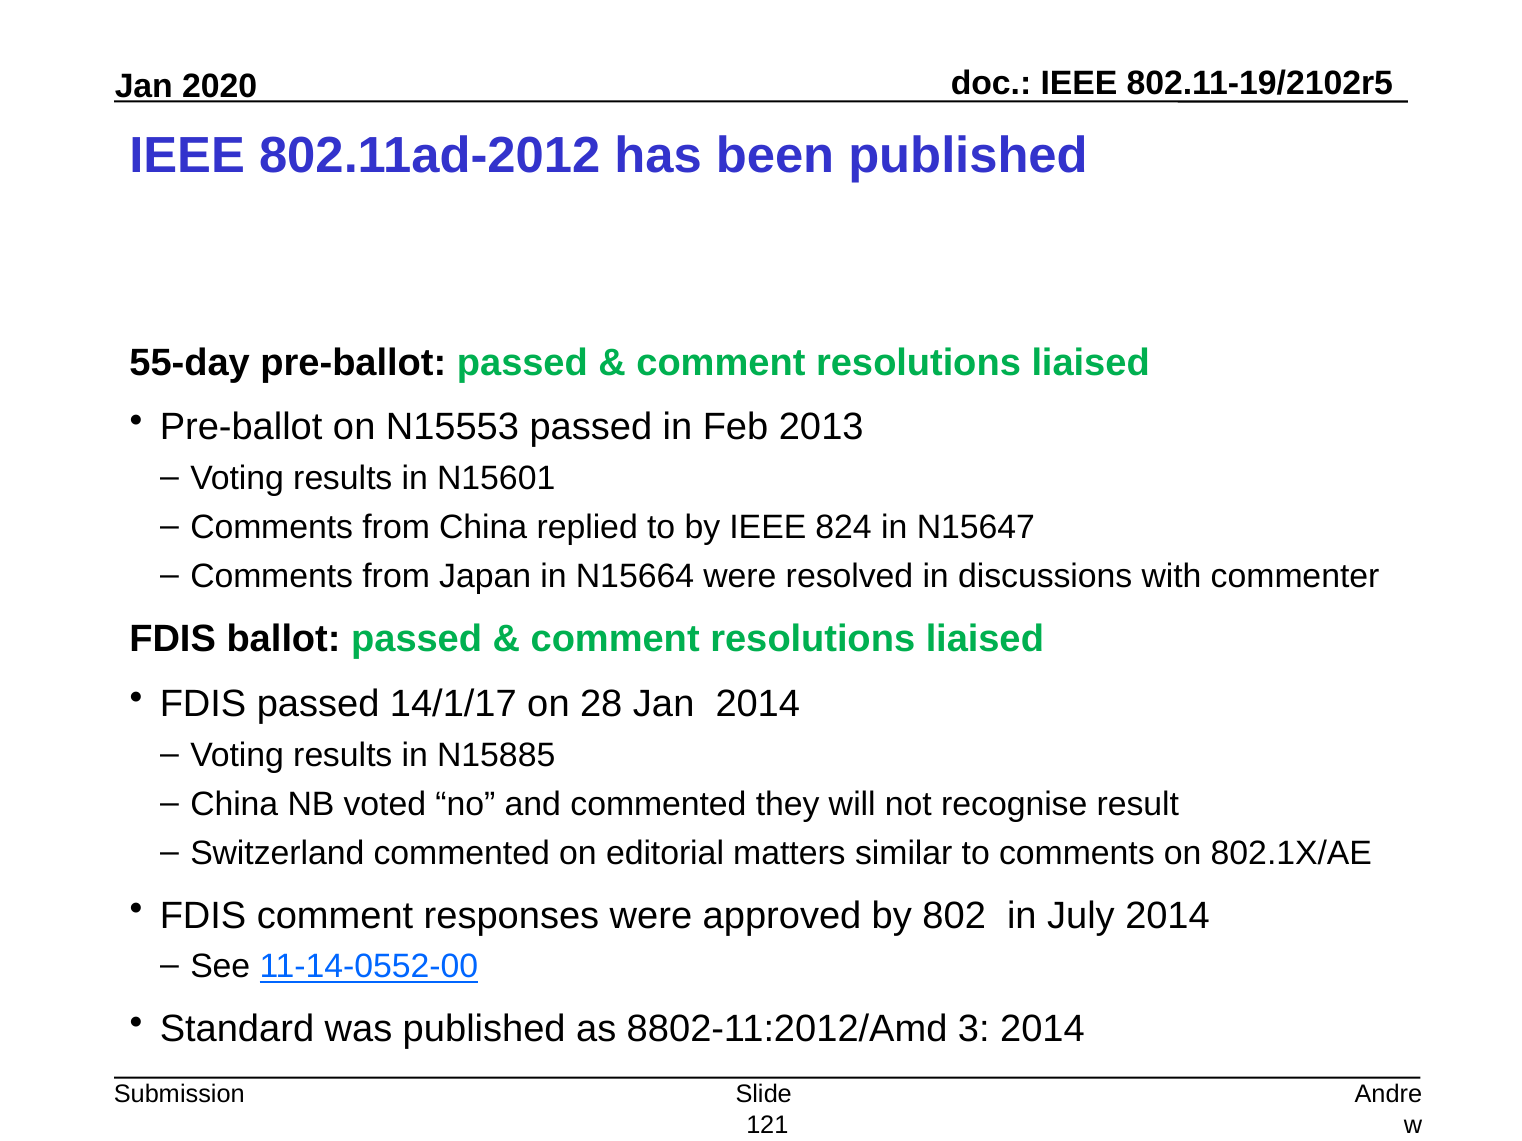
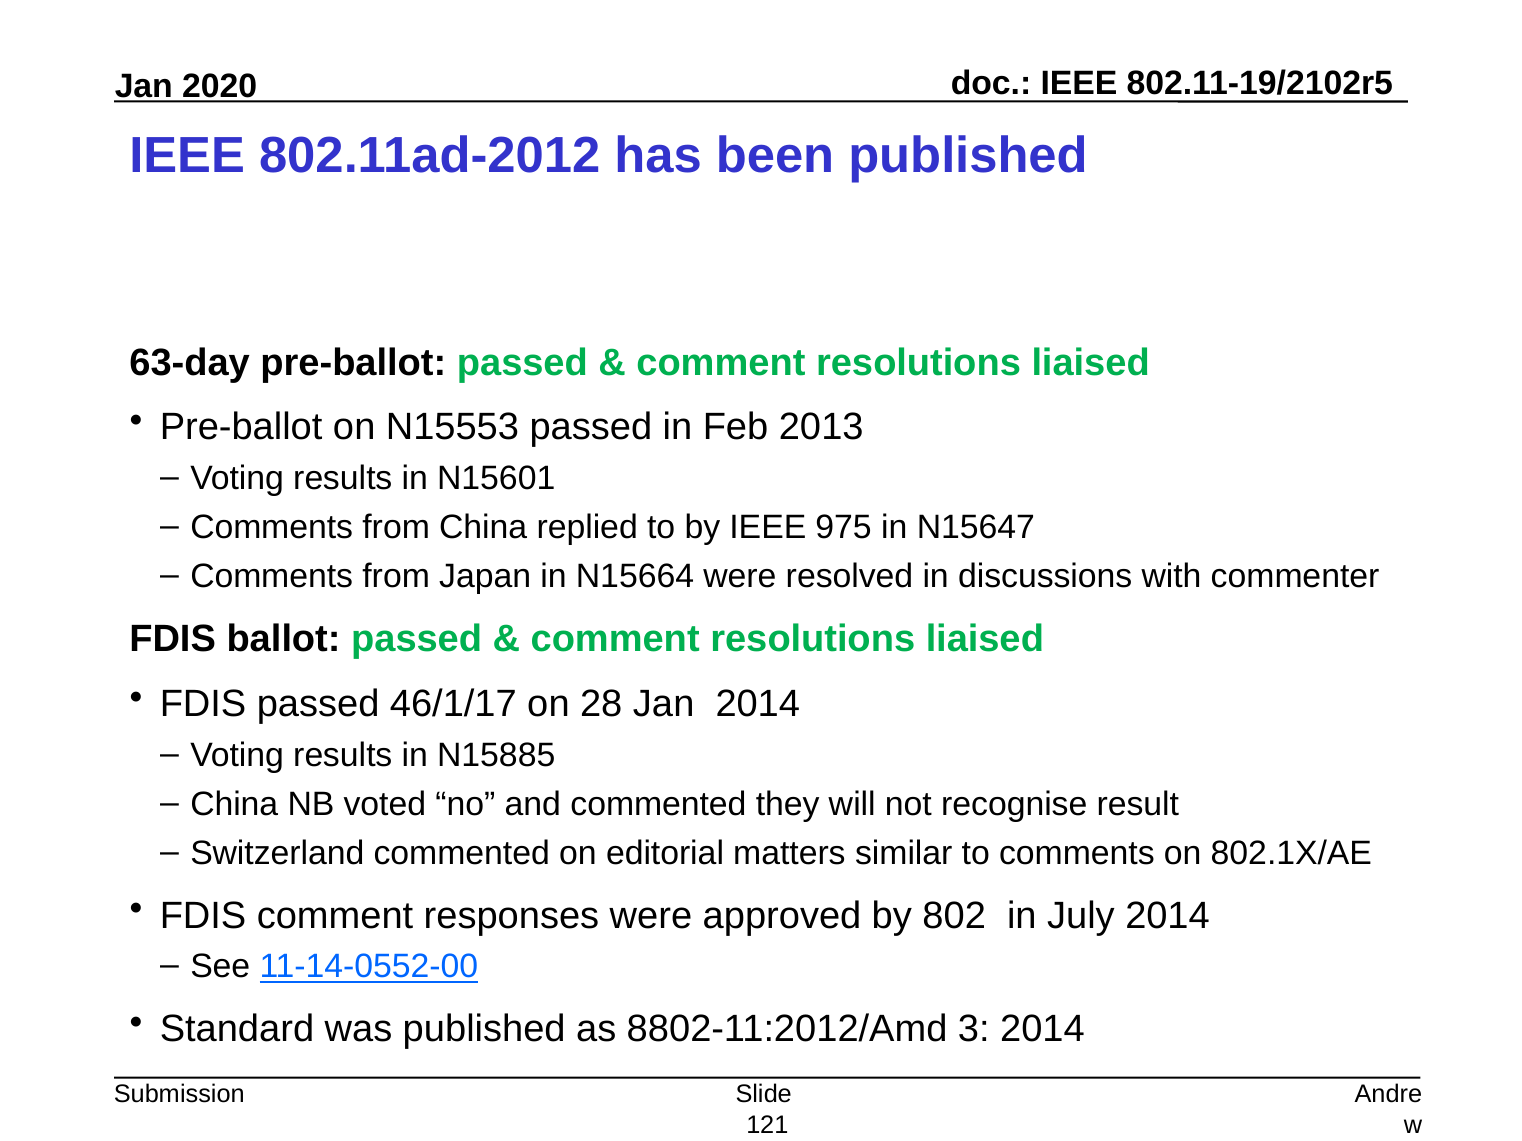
55-day: 55-day -> 63-day (190, 363)
824: 824 -> 975 (844, 528)
14/1/17: 14/1/17 -> 46/1/17 (453, 704)
